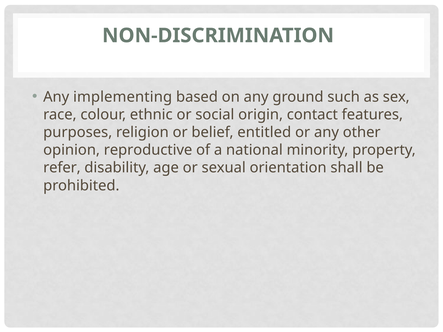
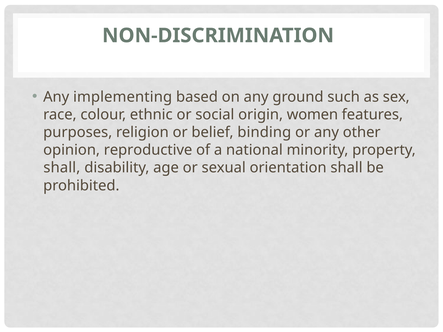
contact: contact -> women (312, 115)
entitled: entitled -> binding (264, 132)
refer: refer -> shall (62, 168)
